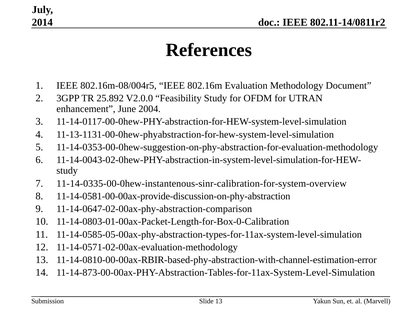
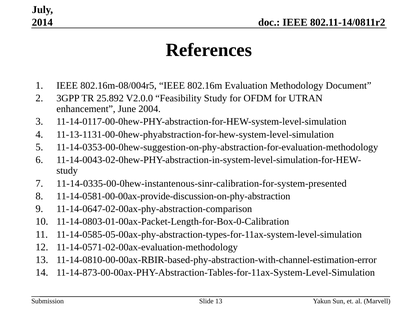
11-14-0335-00-0hew-instantenous-sinr-calibration-for-system-overview: 11-14-0335-00-0hew-instantenous-sinr-calibration-for-system-overview -> 11-14-0335-00-0hew-instantenous-sinr-calibration-for-system-presented (202, 183)
